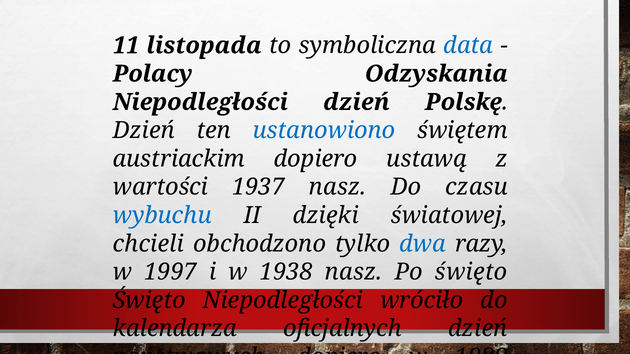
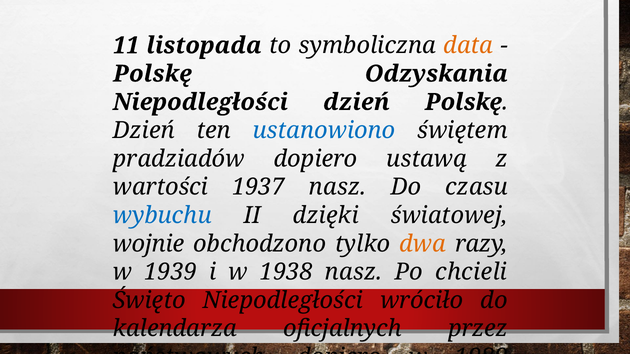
data colour: blue -> orange (468, 46)
Polacy: Polacy -> Polskę (152, 74)
austriackim: austriackim -> pradziadów (179, 159)
chcieli: chcieli -> wojnie (149, 244)
dwa colour: blue -> orange (423, 244)
1997: 1997 -> 1939 (171, 272)
Po święto: święto -> chcieli (471, 272)
oficjalnych dzień: dzień -> przez (478, 329)
